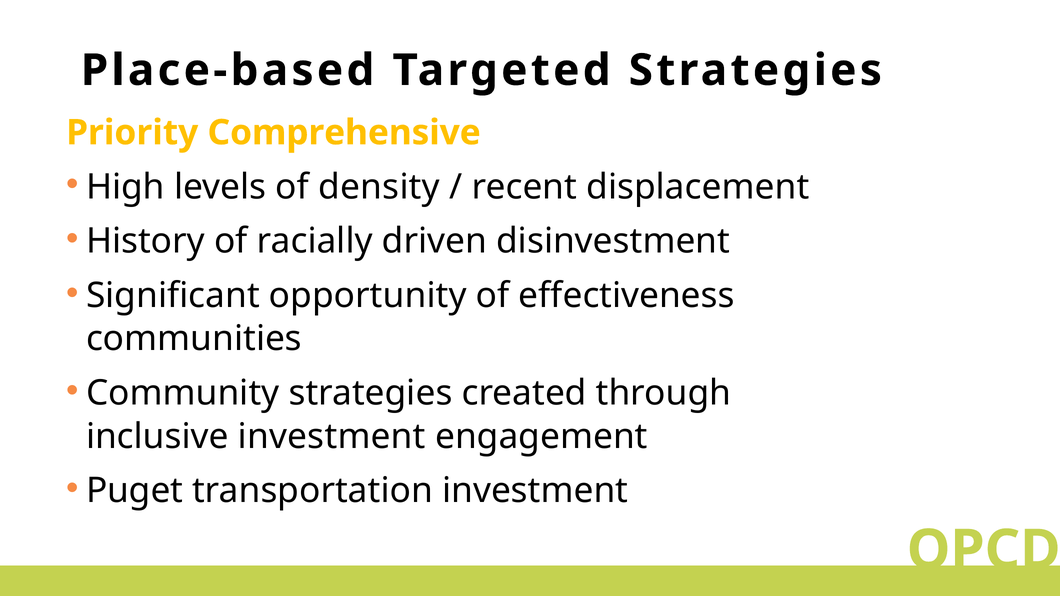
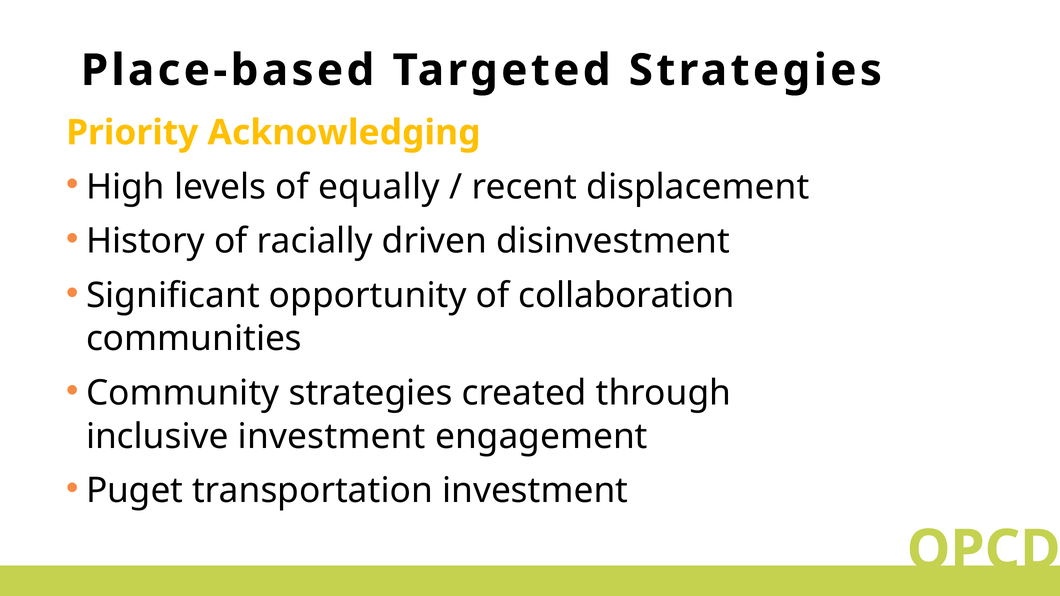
Comprehensive: Comprehensive -> Acknowledging (344, 133)
density: density -> equally (379, 187)
effectiveness: effectiveness -> collaboration (627, 296)
